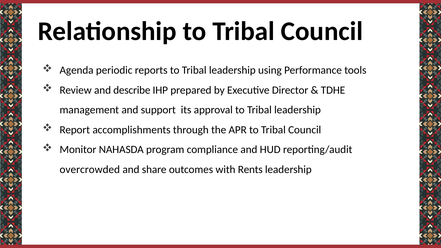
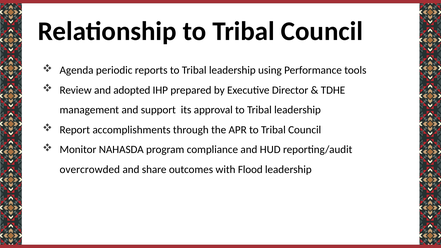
describe: describe -> adopted (132, 90)
Rents: Rents -> Flood (250, 169)
